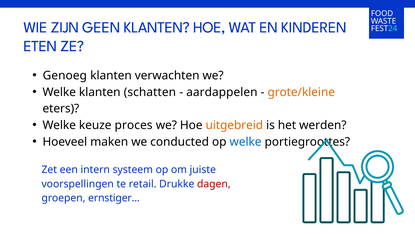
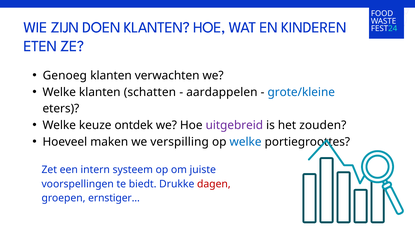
GEEN: GEEN -> DOEN (101, 27)
grote/kleine colour: orange -> blue (301, 92)
proces: proces -> ontdek (134, 125)
uitgebreid colour: orange -> purple (234, 125)
werden: werden -> zouden (323, 125)
conducted: conducted -> verspilling (180, 142)
retail: retail -> biedt (143, 184)
